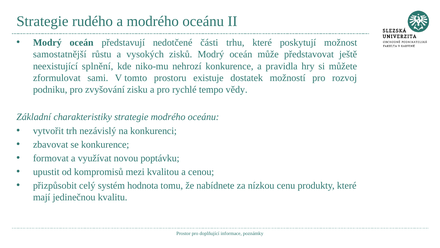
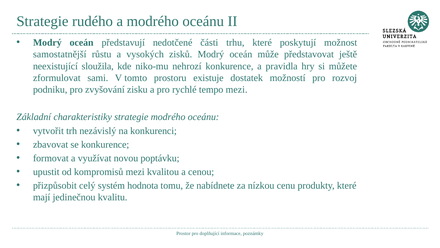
splnění: splnění -> sloužila (98, 66)
tempo vědy: vědy -> mezi (237, 89)
